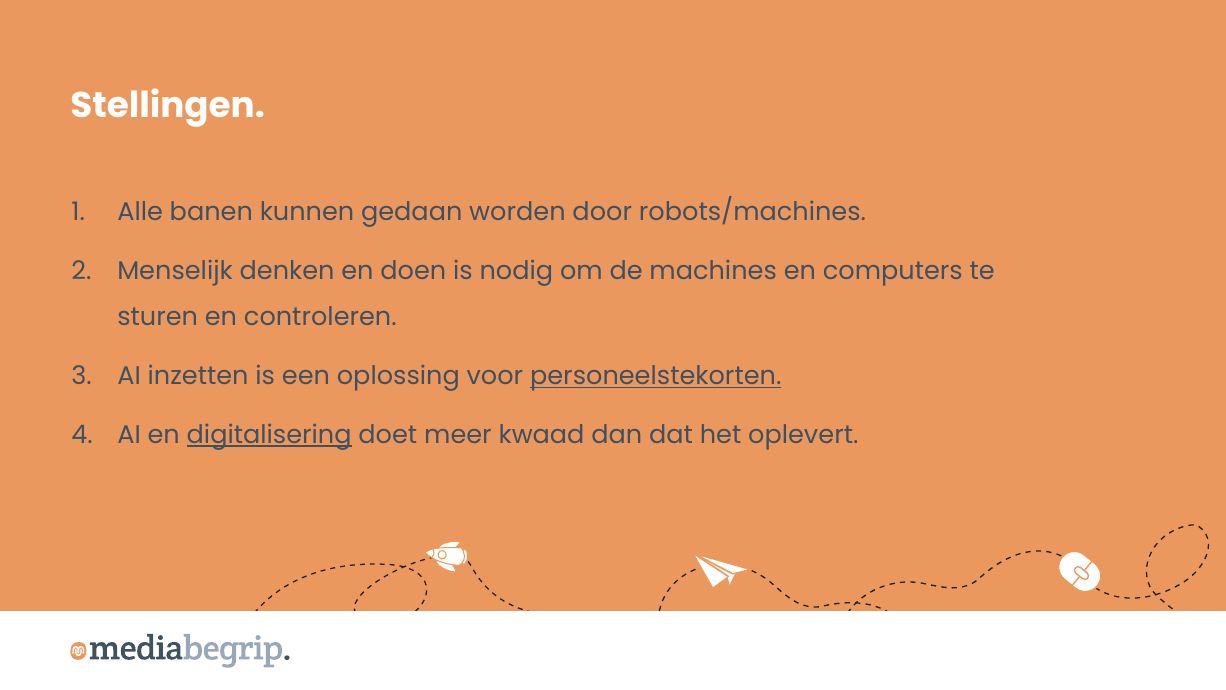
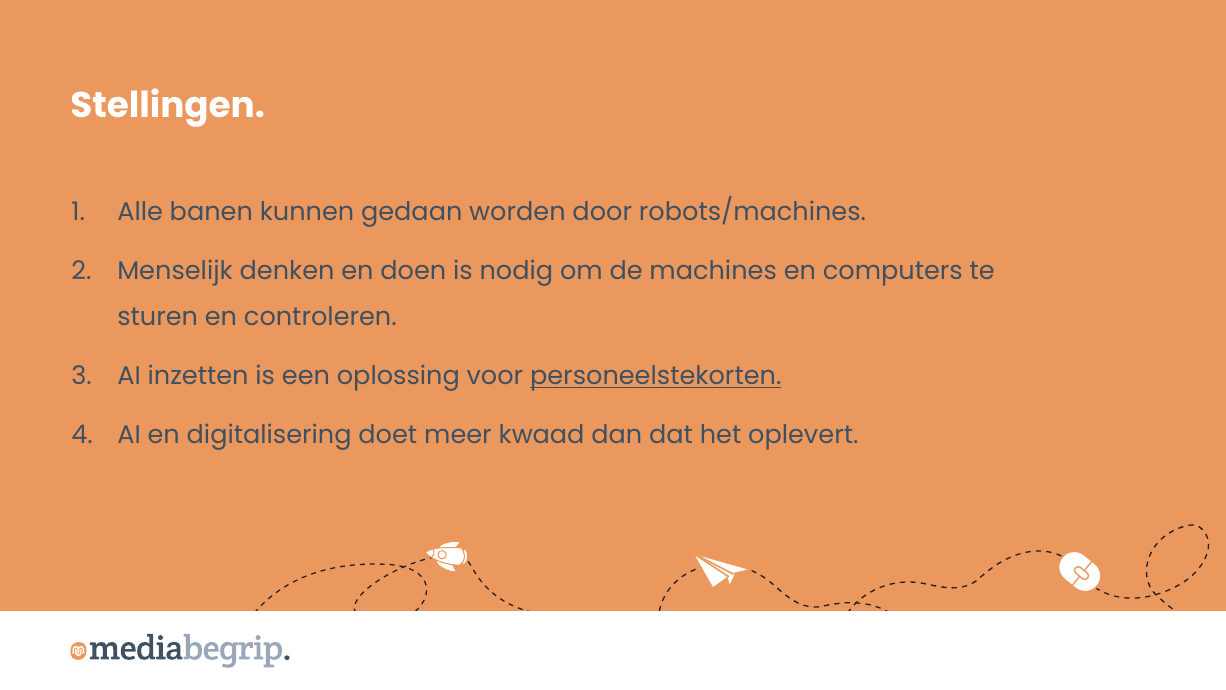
digitalisering underline: present -> none (269, 435)
